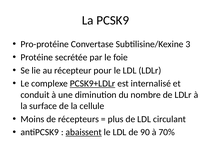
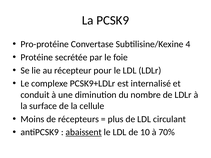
3: 3 -> 4 (188, 44)
PCSK9+LDLr underline: present -> none (93, 84)
90: 90 -> 10 (145, 132)
